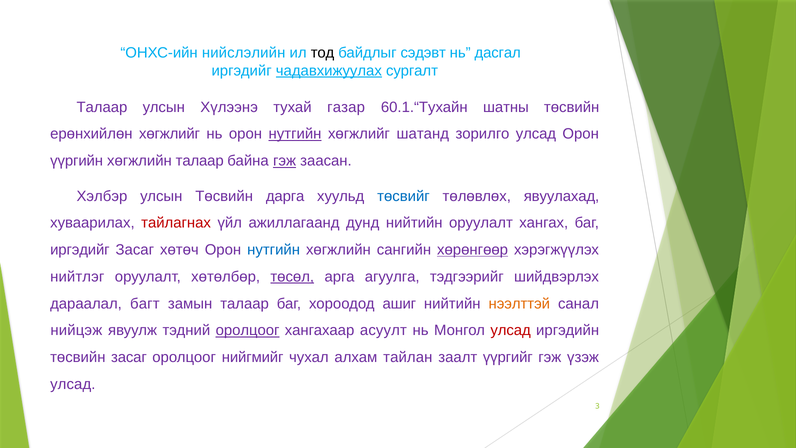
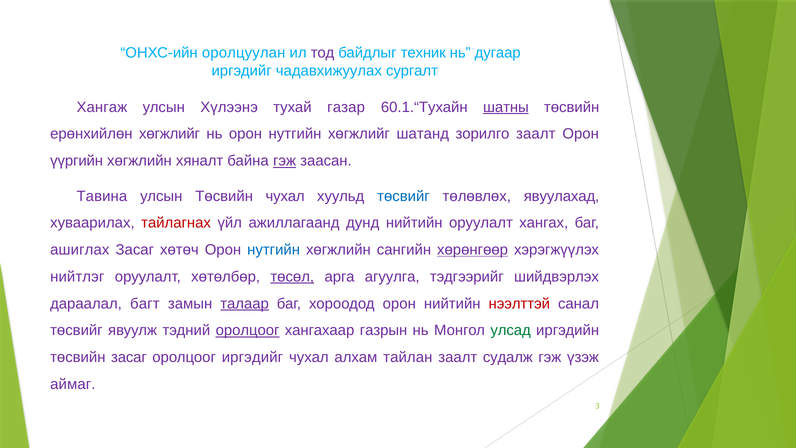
нийслэлийн: нийслэлийн -> оролцуулан (244, 53)
тод colour: black -> purple (323, 53)
сэдэвт: сэдэвт -> техник (423, 53)
дасгал: дасгал -> дугаар (498, 53)
чадавхижуулах underline: present -> none (329, 71)
Талаар: Талаар -> Хангаж (102, 107)
шатны underline: none -> present (506, 107)
нутгийн underline: present -> none (295, 134)
зорилго улсад: улсад -> заалт (536, 134)
хөгжлийн талаар: талаар -> хяналт (200, 161)
Хэлбэр: Хэлбэр -> Тавина (102, 196)
Төсвийн дарга: дарга -> чухал (285, 196)
иргэдийг: иргэдийг -> ашиглах (80, 250)
талаар underline: none -> present (245, 303)
хороодод ашиг: ашиг -> орон (399, 303)
нээлттэй colour: orange -> red (519, 303)
нийцэж: нийцэж -> төсвийг (76, 330)
асуулт: асуулт -> газрын (384, 330)
улсад colour: red -> green (511, 330)
оролцоог нийгмийг: нийгмийг -> иргэдийг (252, 357)
үүргийг: үүргийг -> судалж (508, 357)
улсад: улсад -> аймаг (73, 384)
